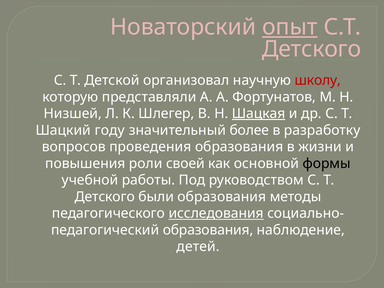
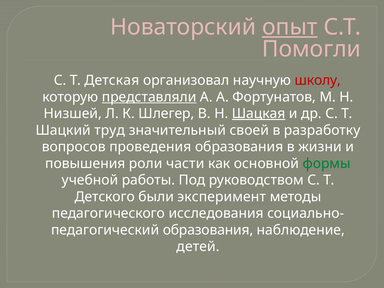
Детского: Детского -> Помогли (311, 49)
Детской: Детской -> Детская (112, 80)
представляли underline: none -> present (149, 97)
году: году -> труд (110, 130)
более: более -> своей (249, 130)
своей: своей -> части (185, 163)
формы colour: black -> green (327, 163)
были образования: образования -> эксперимент (222, 197)
исследования underline: present -> none (216, 213)
